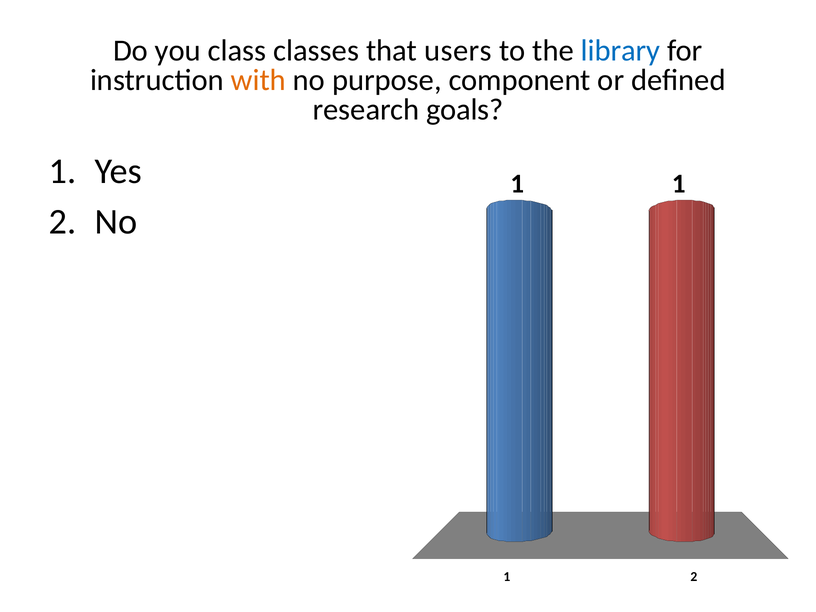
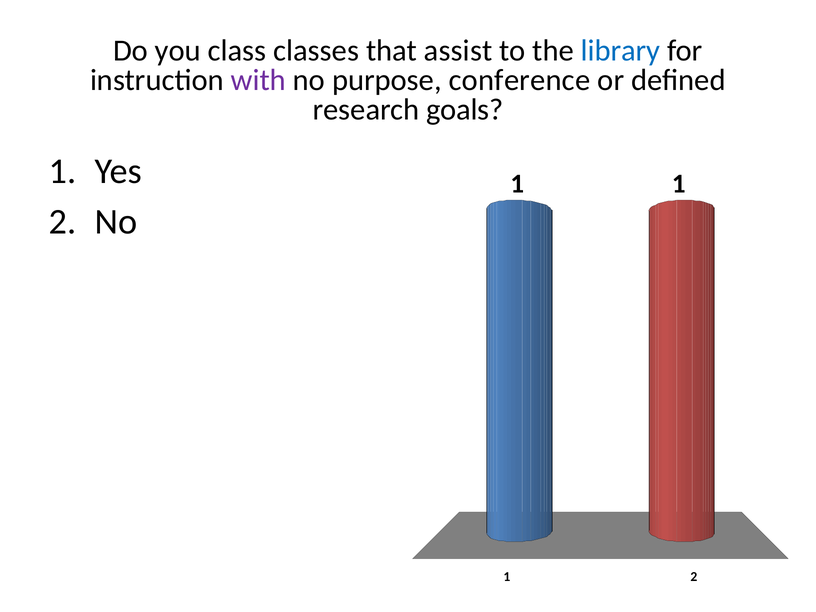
users: users -> assist (458, 51)
with colour: orange -> purple (258, 80)
component: component -> conference (520, 80)
